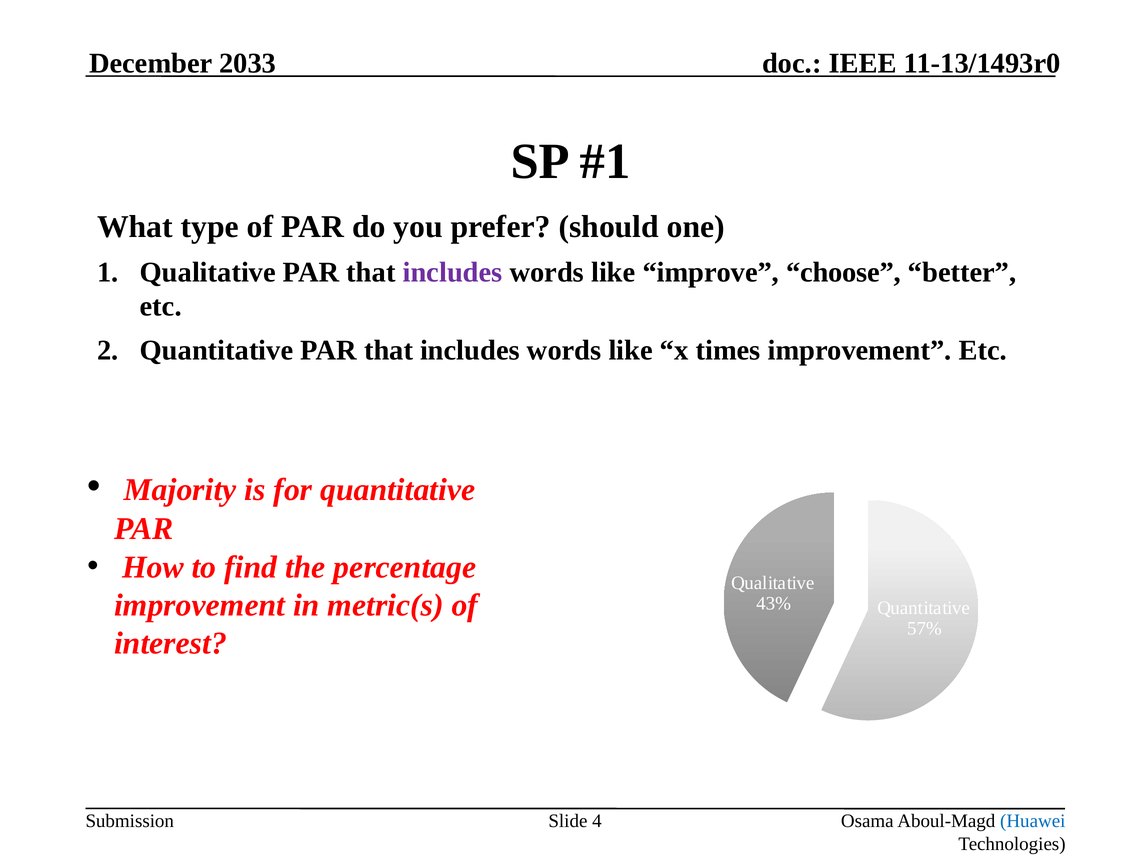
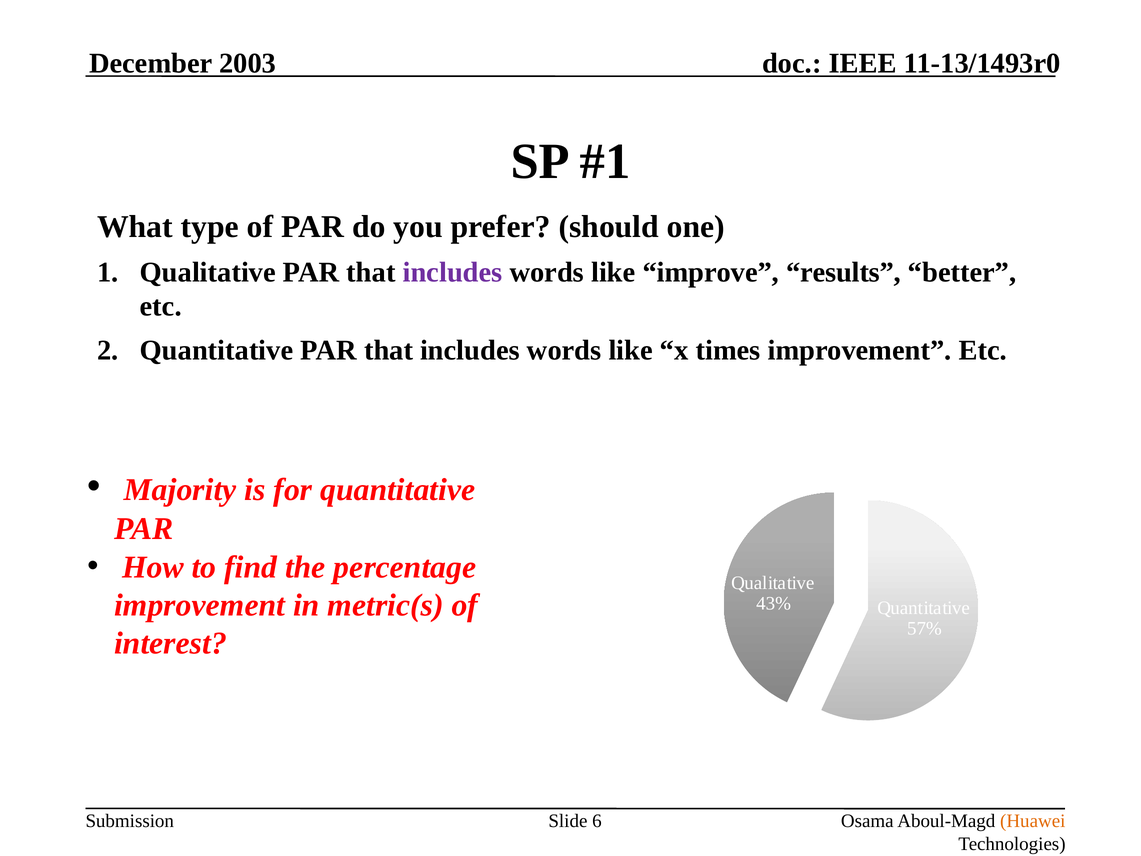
2033: 2033 -> 2003 (248, 63)
choose: choose -> results (844, 272)
4: 4 -> 6 (597, 821)
Huawei colour: blue -> orange (1033, 821)
